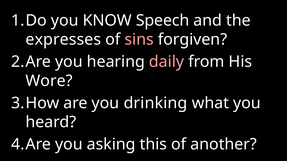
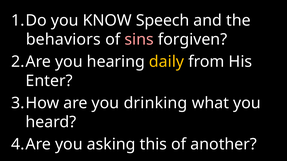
expresses: expresses -> behaviors (63, 40)
daily colour: pink -> yellow (167, 62)
Wore: Wore -> Enter (49, 81)
